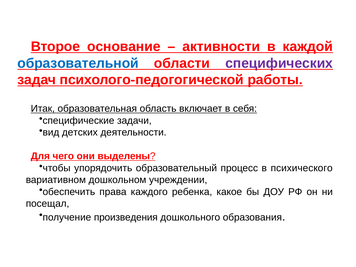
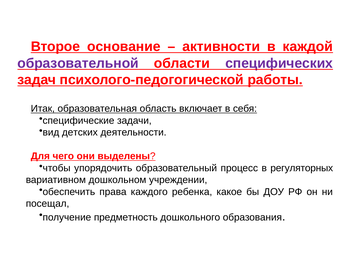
образовательной colour: blue -> purple (78, 63)
психического: психического -> регуляторных (302, 168)
произведения: произведения -> предметность (126, 217)
